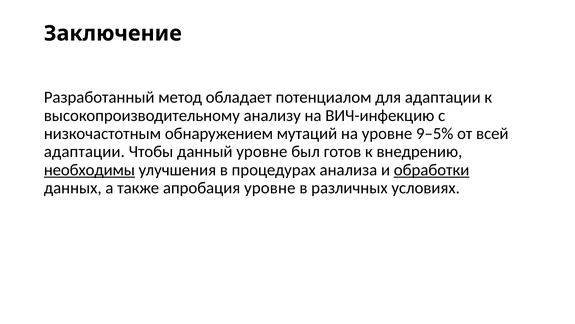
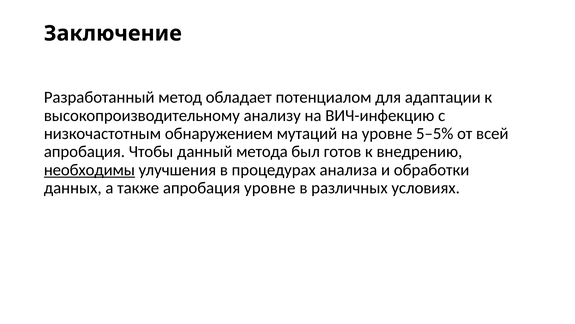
9–5%: 9–5% -> 5–5% (435, 133)
адаптации: адаптации -> апробация (84, 151)
данный уровне: уровне -> метода (262, 151)
обработки underline: present -> none (432, 170)
